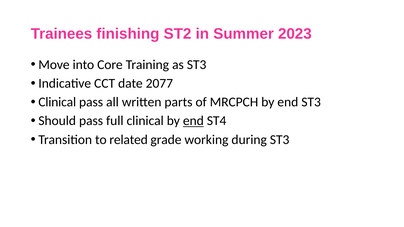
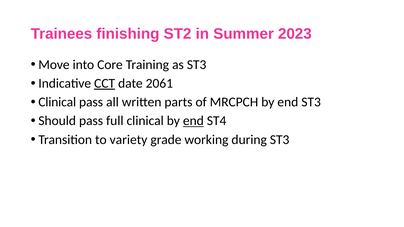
CCT underline: none -> present (105, 83)
2077: 2077 -> 2061 (159, 83)
related: related -> variety (129, 140)
